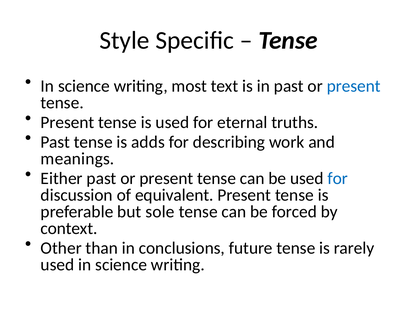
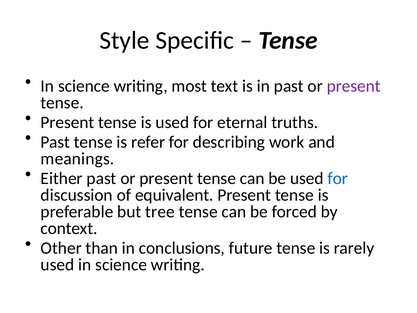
present colour: blue -> purple (354, 86)
adds: adds -> refer (148, 142)
sole: sole -> tree (160, 212)
